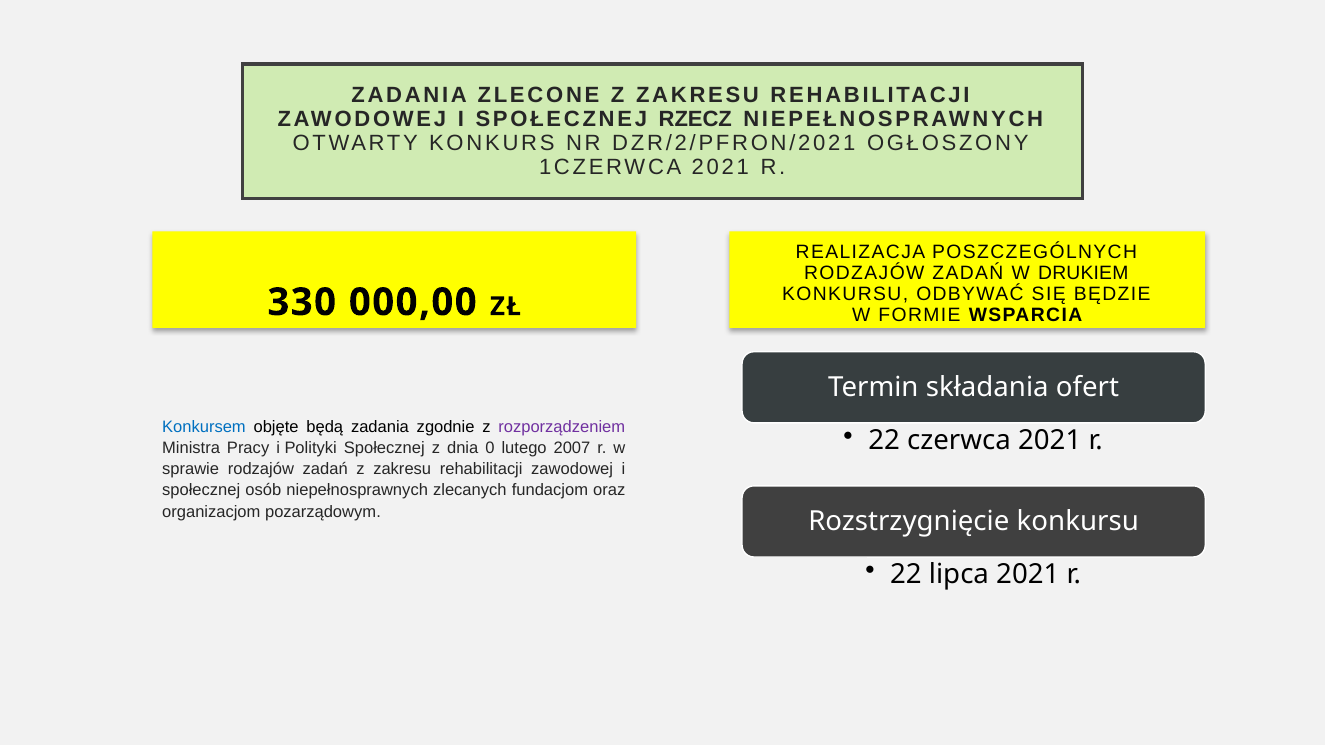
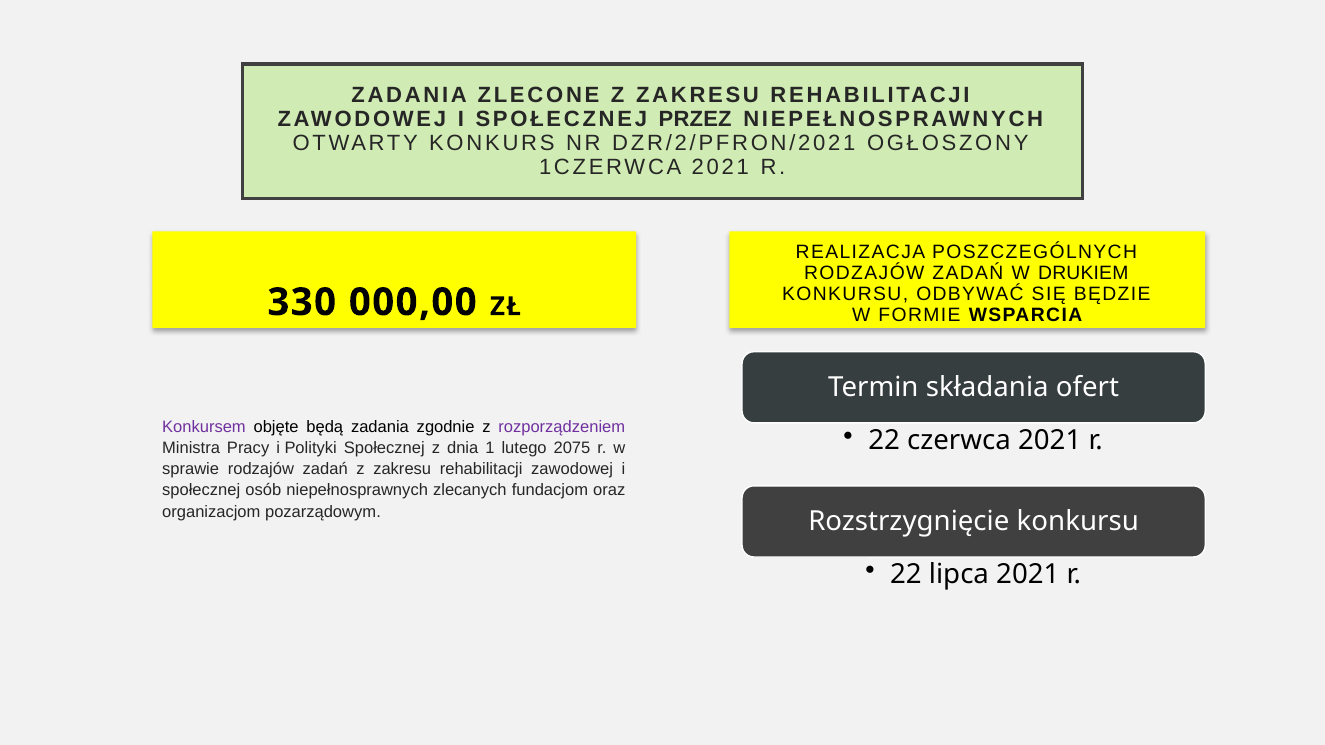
RZECZ: RZECZ -> PRZEZ (695, 119)
Konkursem colour: blue -> purple (204, 427)
0: 0 -> 1 (490, 448)
2007: 2007 -> 2075 (572, 448)
